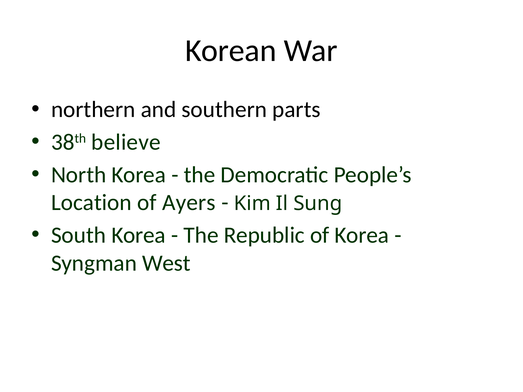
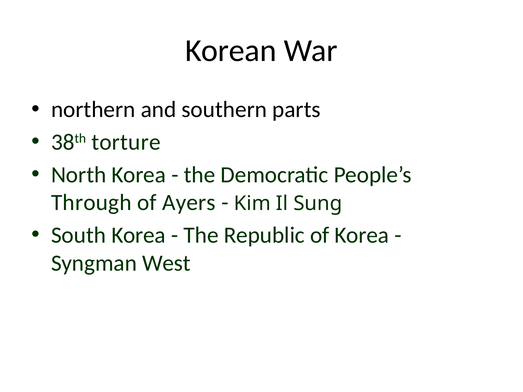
believe: believe -> torture (126, 142)
Location: Location -> Through (91, 203)
